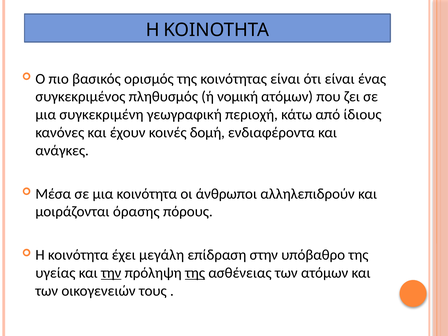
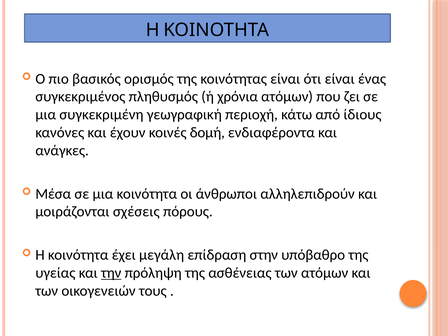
νομική: νομική -> χρόνια (238, 97)
όρασης: όρασης -> σχέσεις (136, 212)
της underline: present -> none (195, 273)
